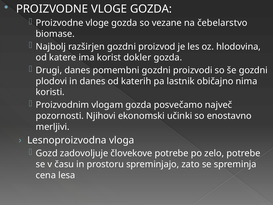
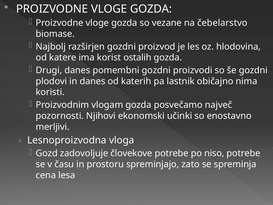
dokler: dokler -> ostalih (137, 57)
zelo: zelo -> niso (214, 153)
